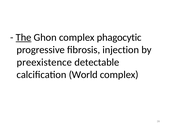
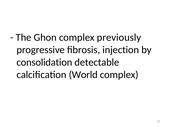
The underline: present -> none (24, 38)
phagocytic: phagocytic -> previously (119, 38)
preexistence: preexistence -> consolidation (44, 62)
